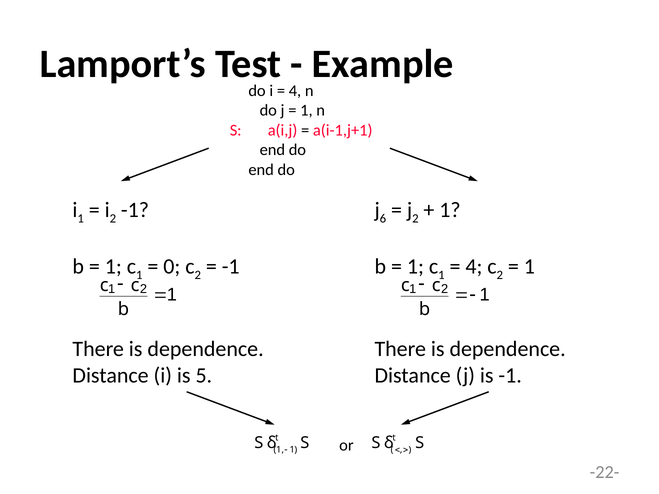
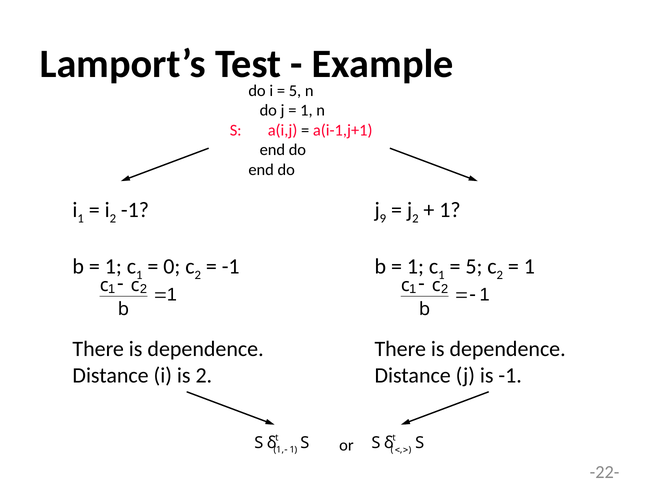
4: 4 -> 5 (295, 91)
6: 6 -> 9 (383, 219)
4: 4 -> 5 (474, 267)
is 5: 5 -> 2 (204, 376)
